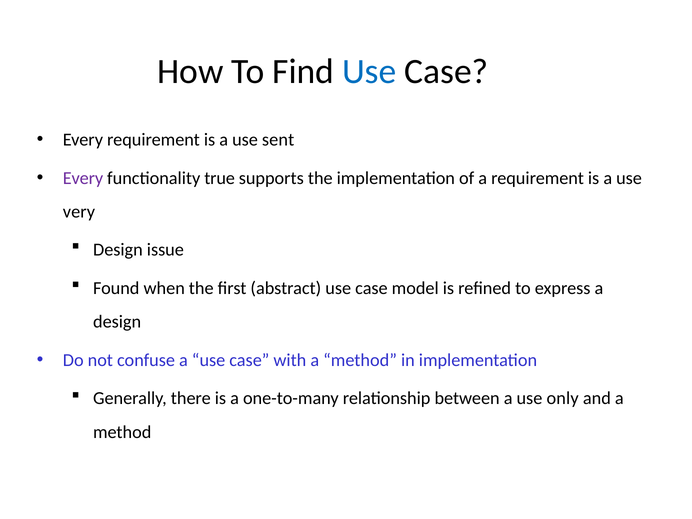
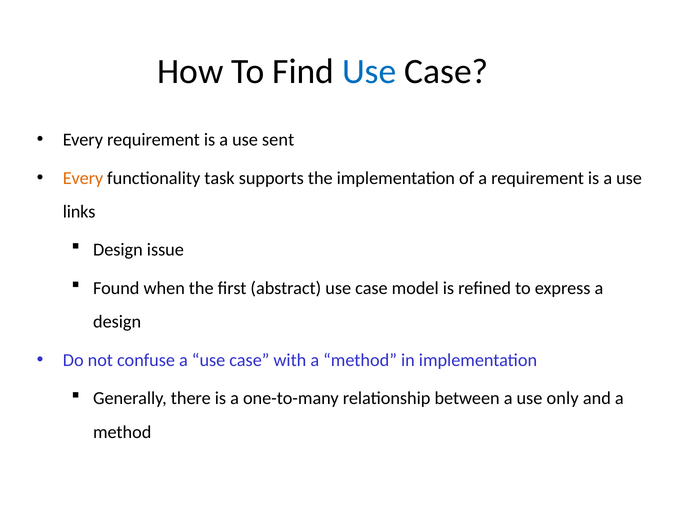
Every colour: purple -> orange (83, 178)
true: true -> task (219, 178)
very: very -> links (79, 212)
